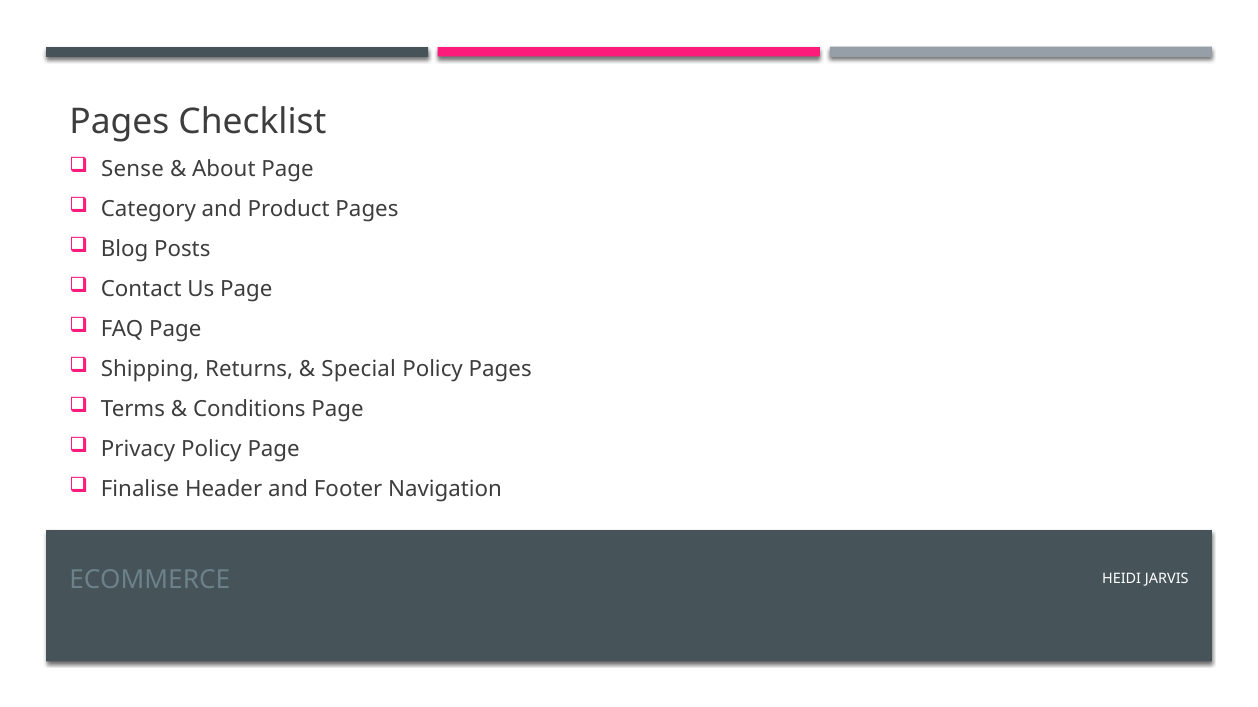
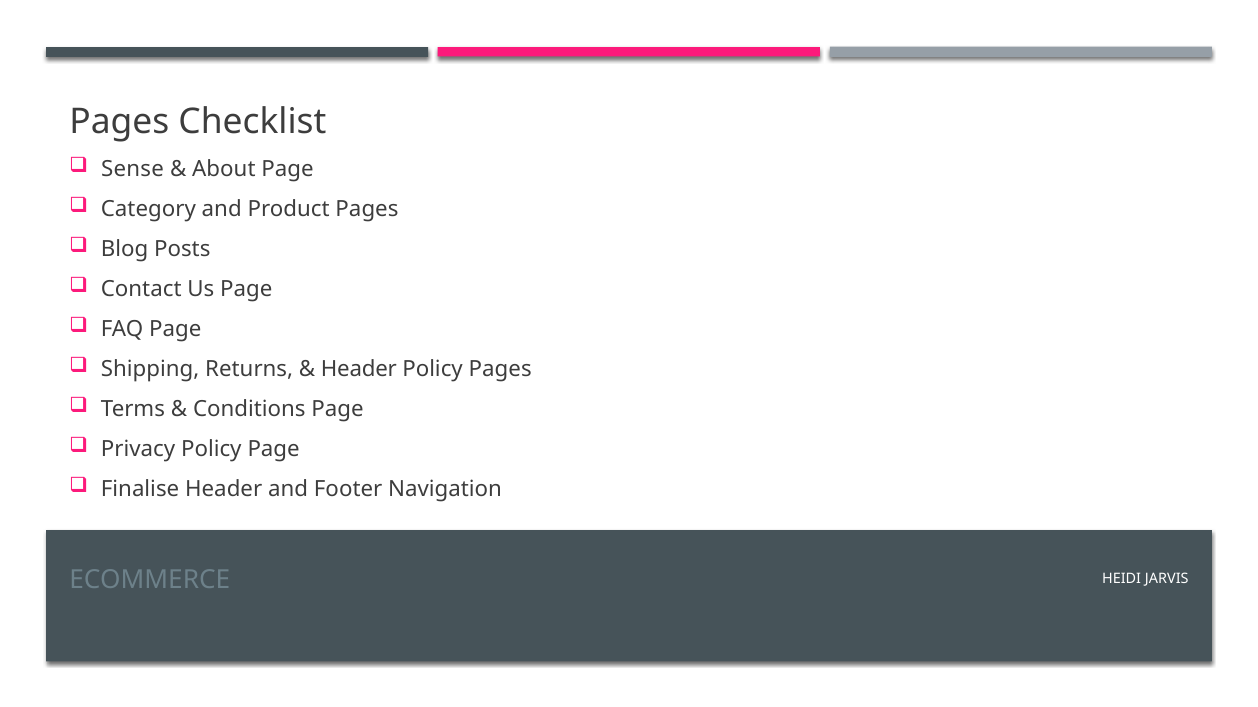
Special: Special -> Header (359, 370)
